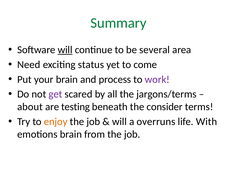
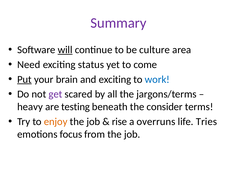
Summary colour: green -> purple (118, 23)
several: several -> culture (155, 50)
Put underline: none -> present (24, 79)
and process: process -> exciting (115, 79)
work colour: purple -> blue (157, 79)
about: about -> heavy (30, 107)
will: will -> rise (119, 121)
With: With -> Tries (206, 121)
emotions brain: brain -> focus (71, 134)
